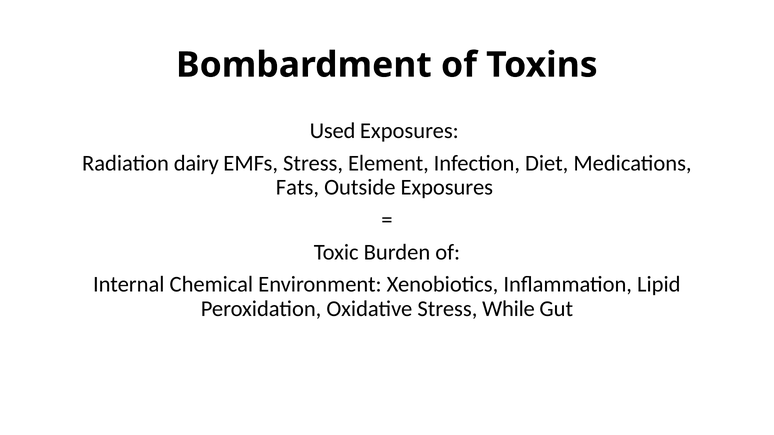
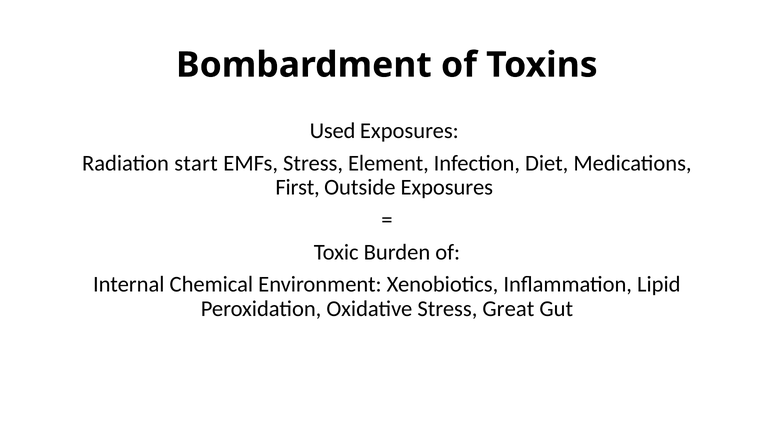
dairy: dairy -> start (196, 163)
Fats: Fats -> First (298, 188)
While: While -> Great (508, 309)
